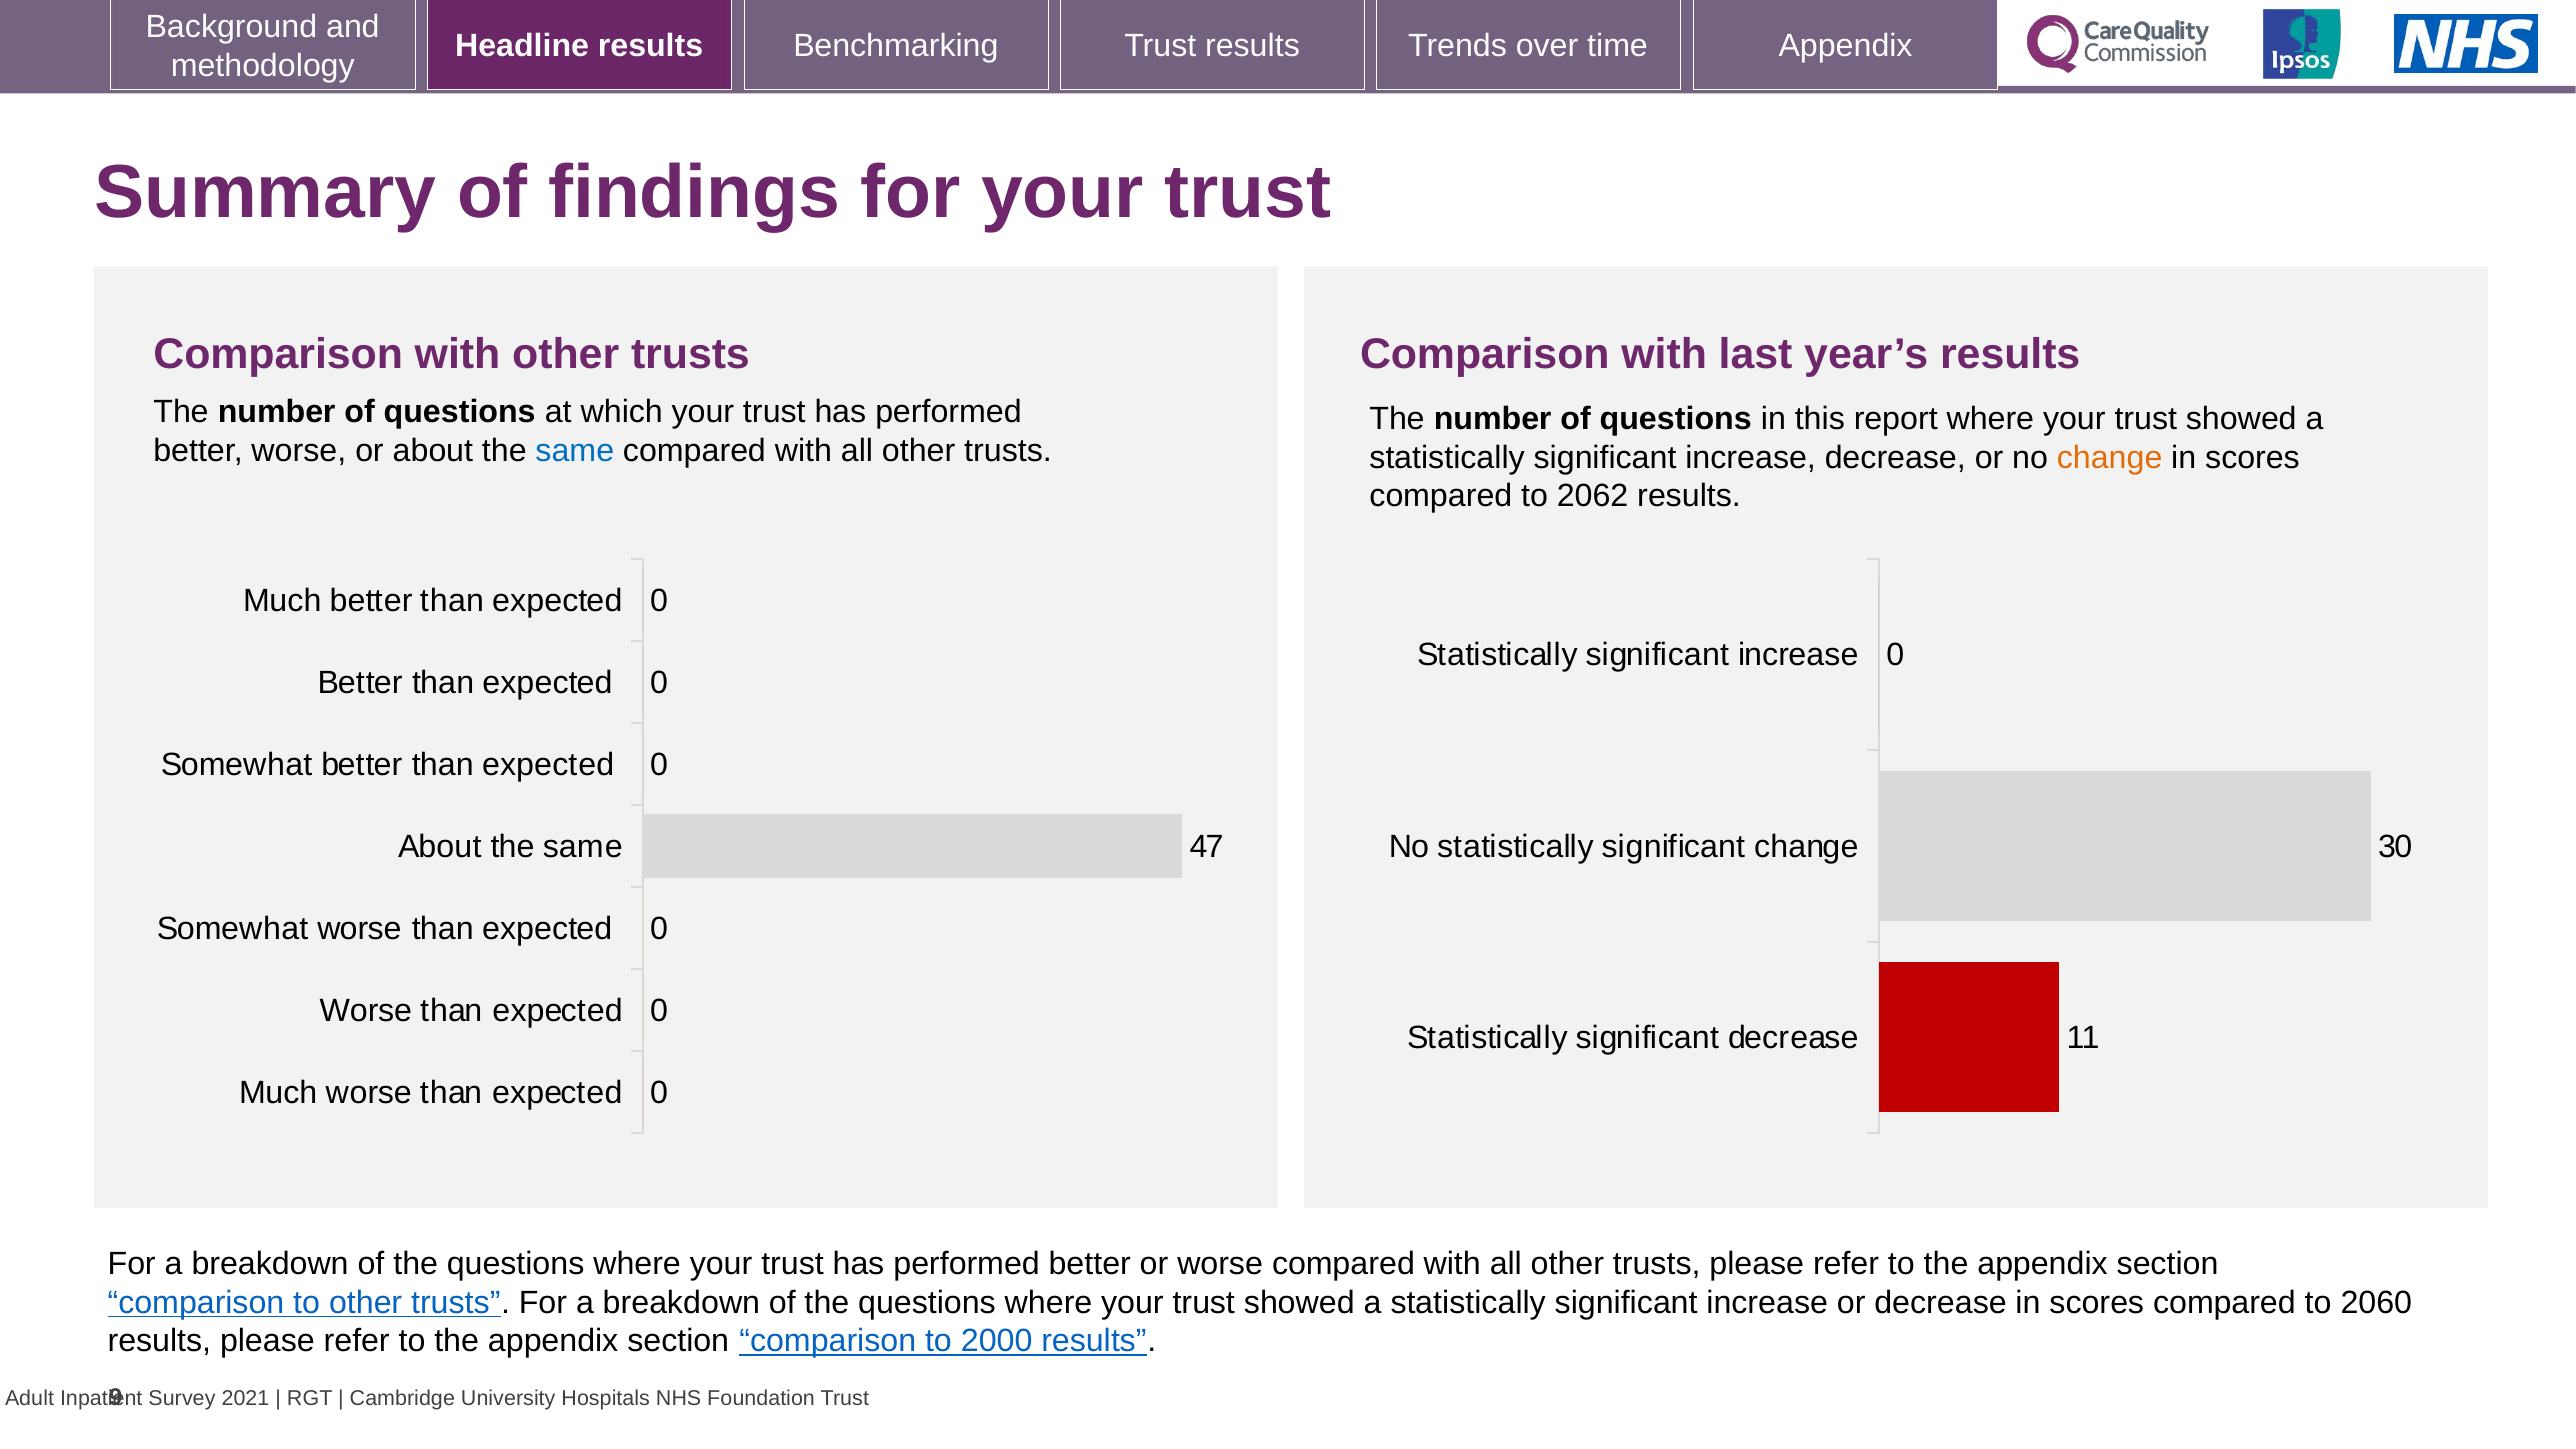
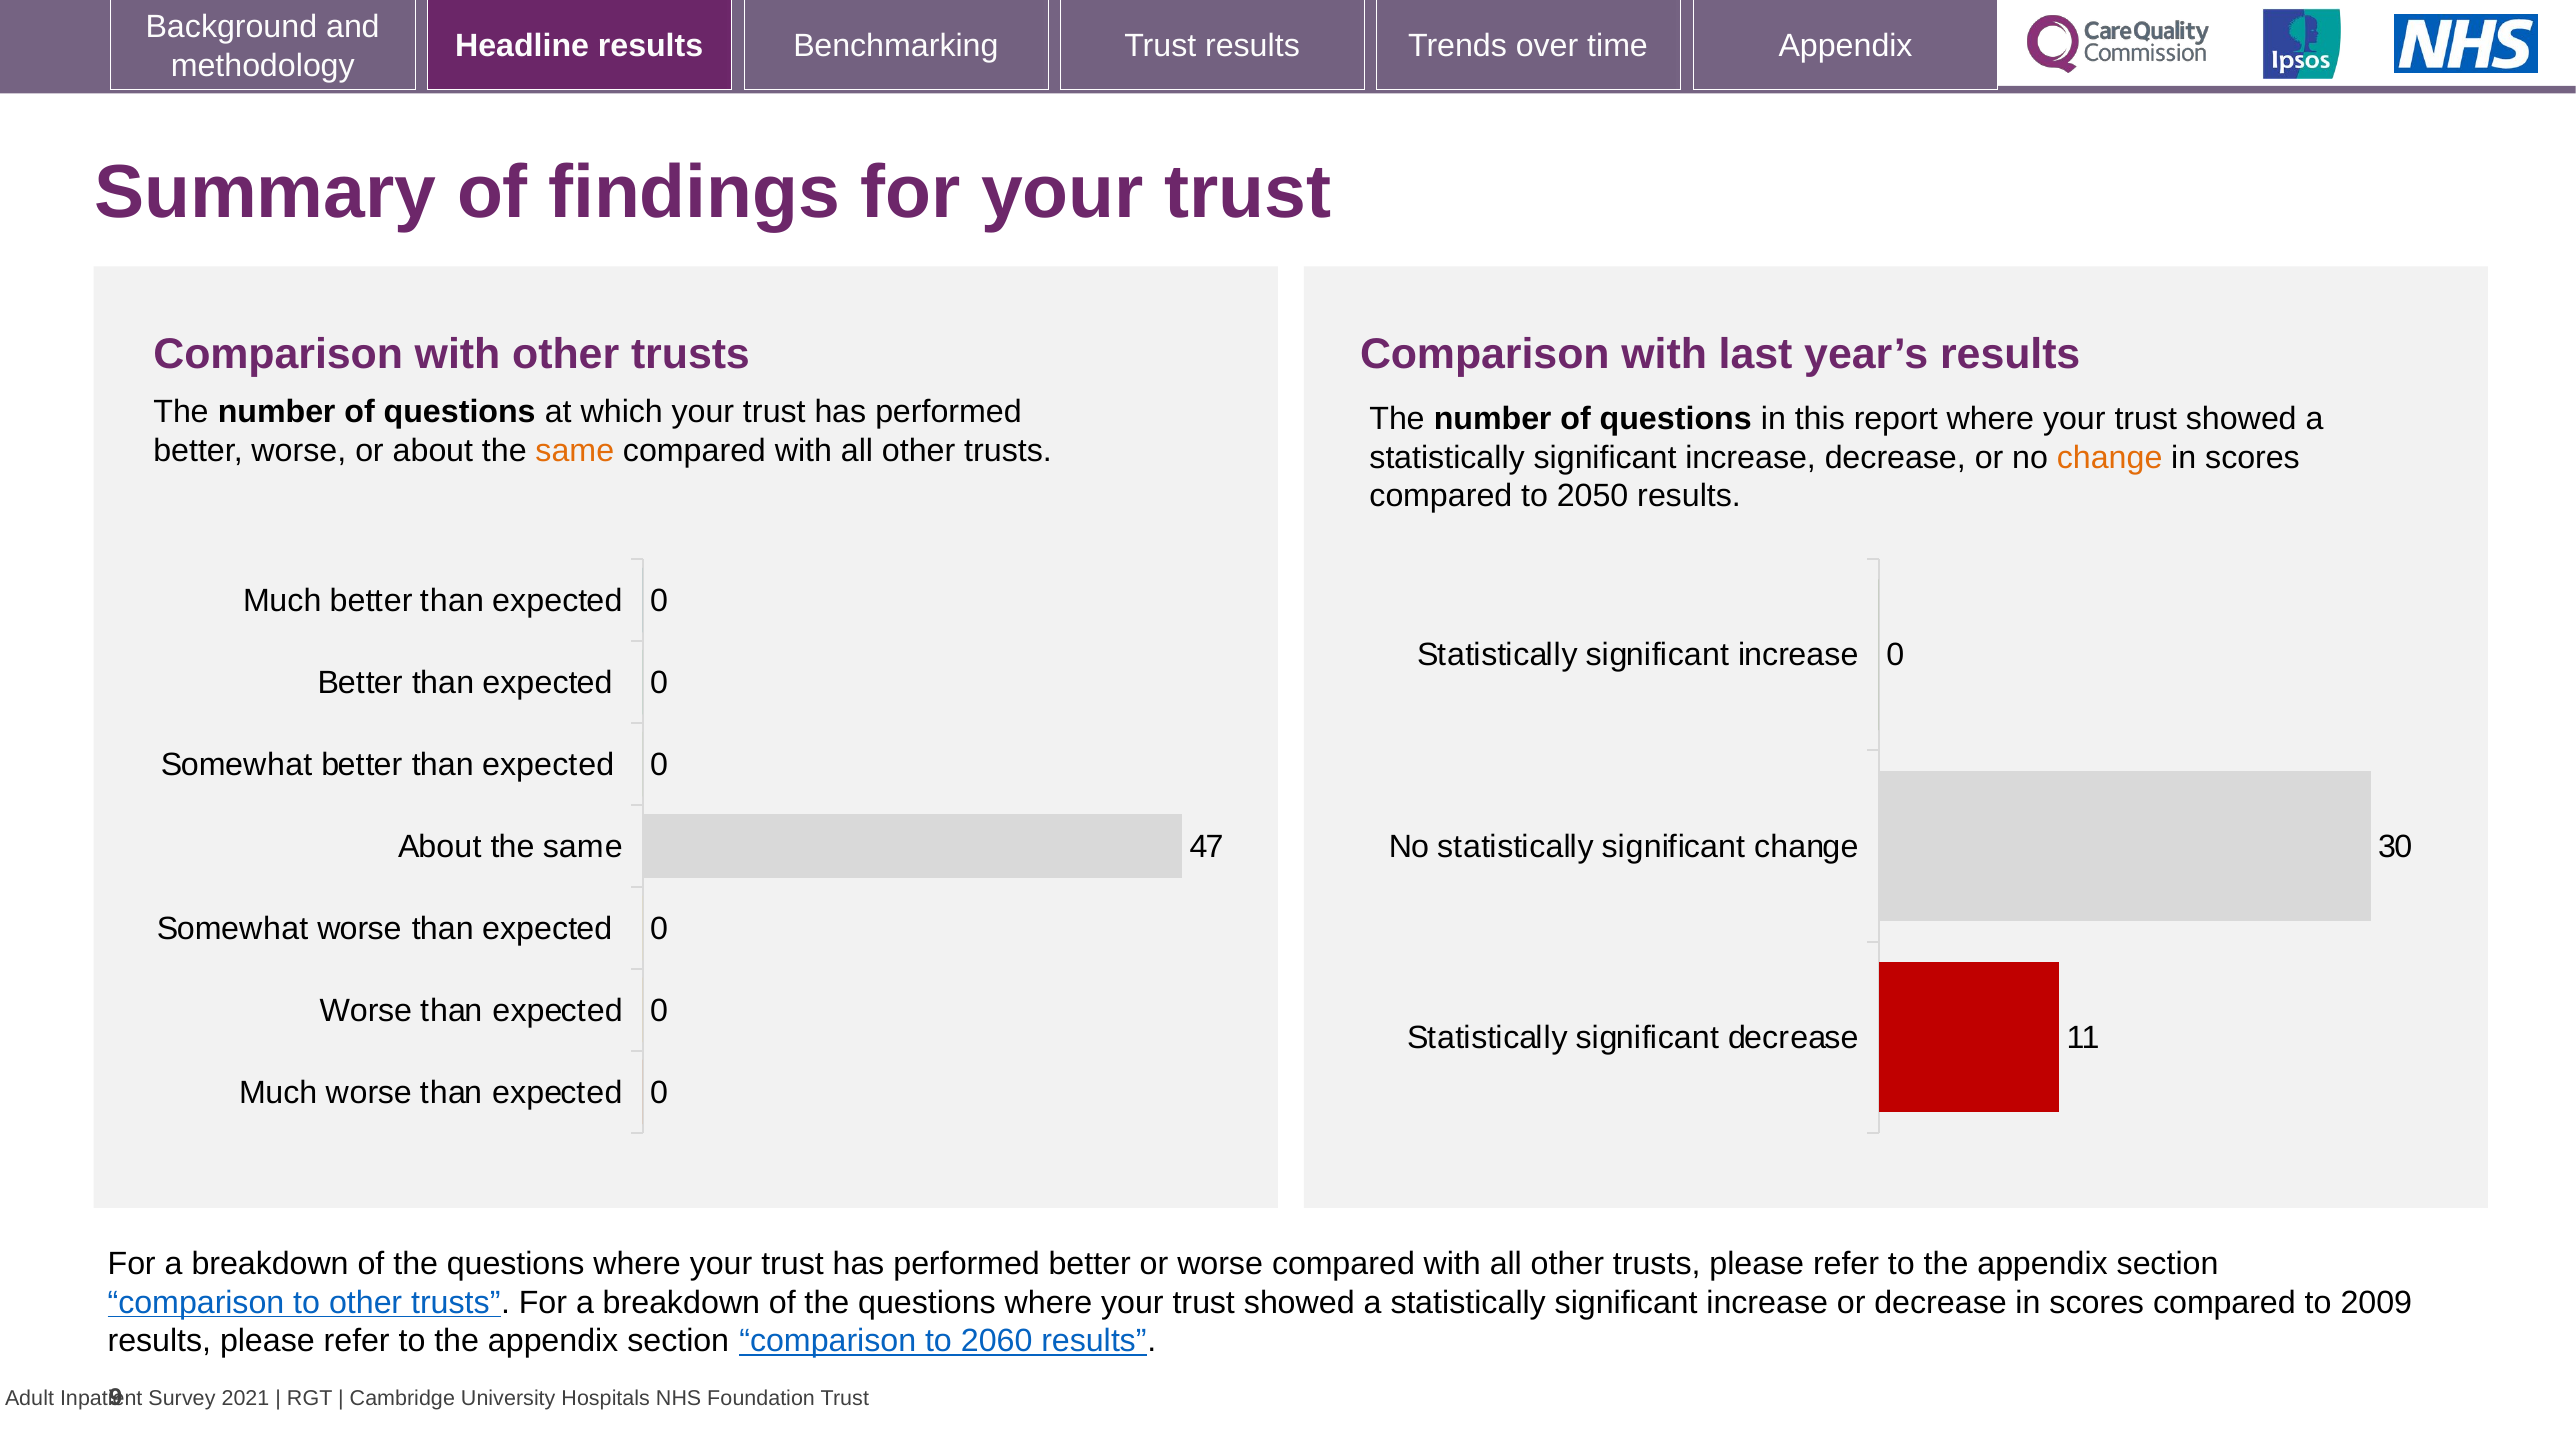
same colour: blue -> orange (575, 451)
2062: 2062 -> 2050 (1593, 496)
2060: 2060 -> 2009 (2376, 1303)
2000: 2000 -> 2060 (997, 1341)
